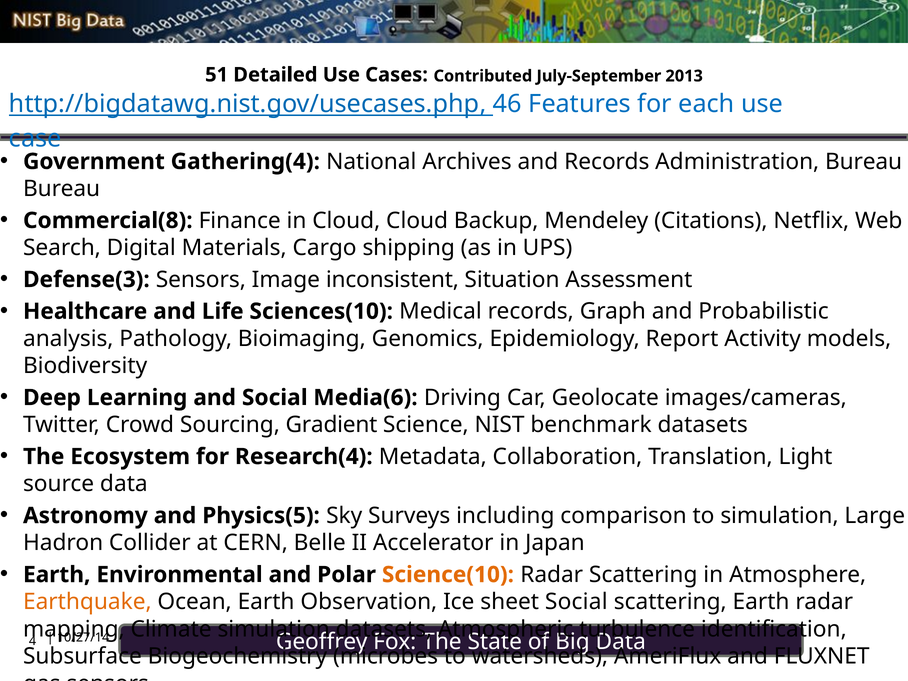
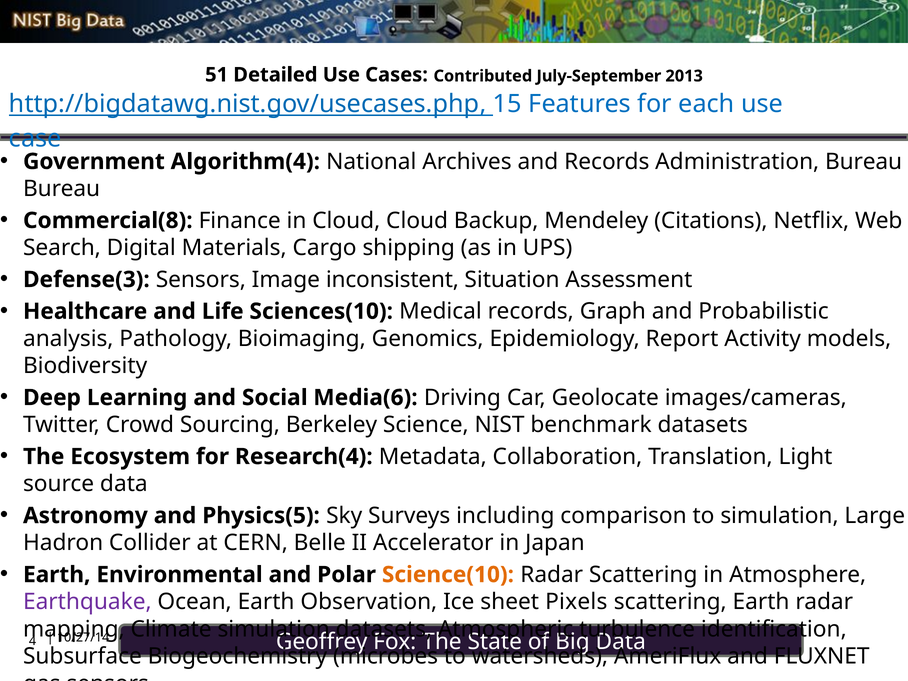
46: 46 -> 15 (507, 104)
Gathering(4: Gathering(4 -> Algorithm(4 (245, 162)
Gradient: Gradient -> Berkeley (331, 425)
Earthquake colour: orange -> purple (87, 602)
sheet Social: Social -> Pixels (576, 602)
